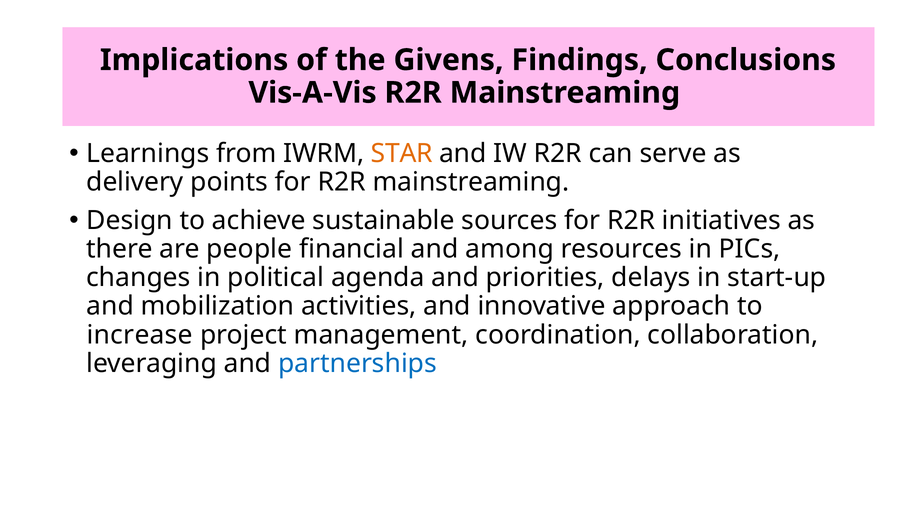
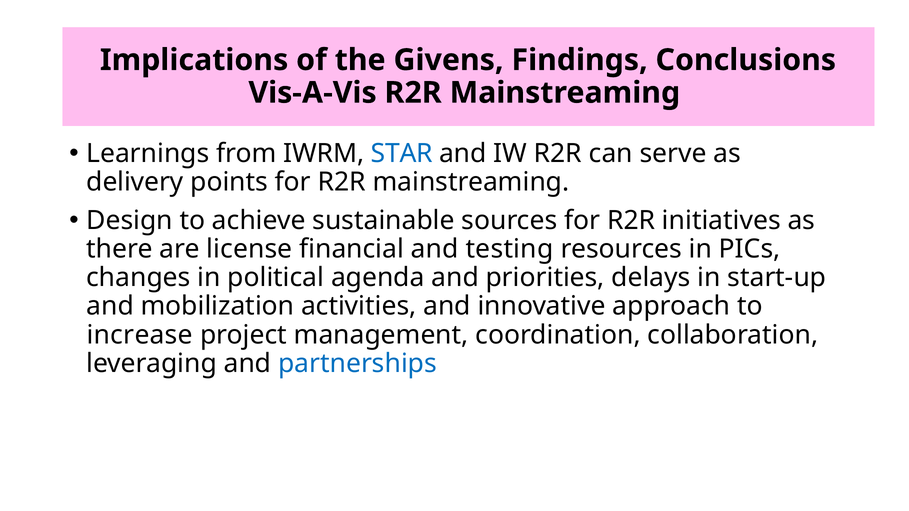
STAR colour: orange -> blue (402, 154)
people: people -> license (249, 249)
among: among -> testing (509, 249)
